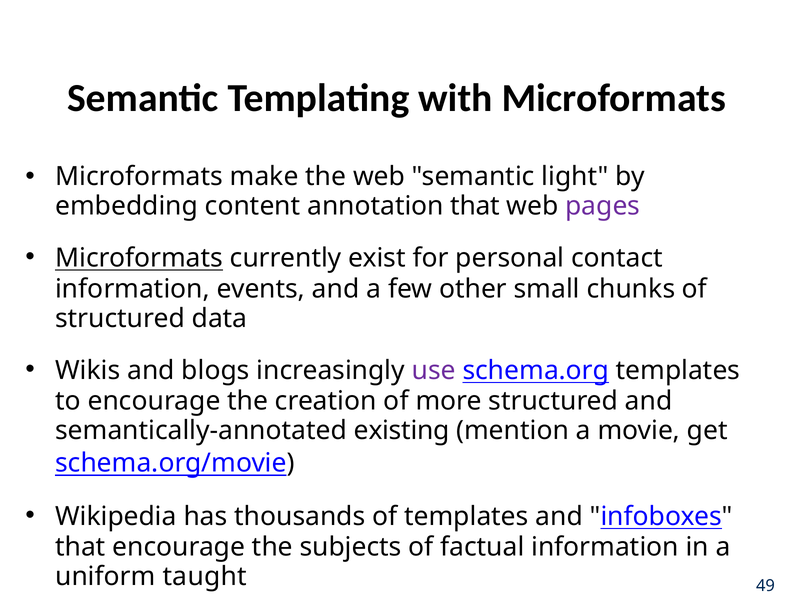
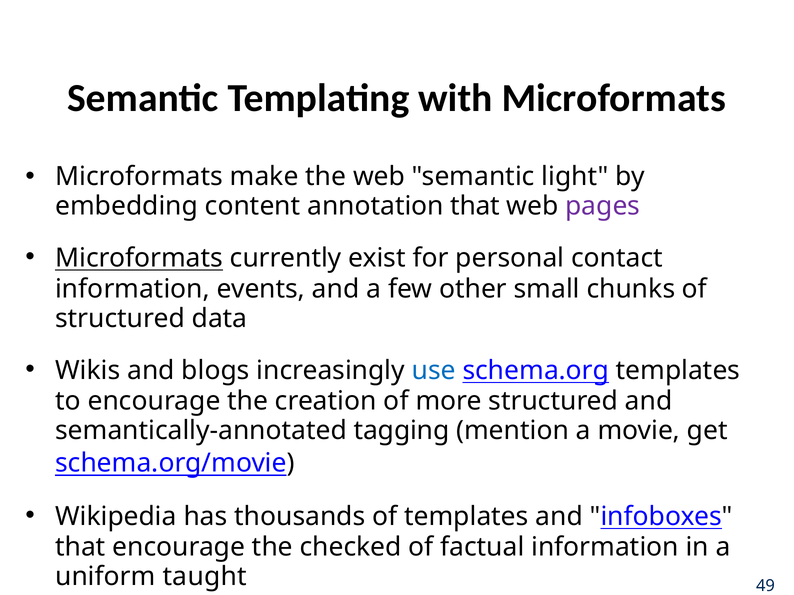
use colour: purple -> blue (434, 371)
existing: existing -> tagging (402, 431)
subjects: subjects -> checked (351, 548)
